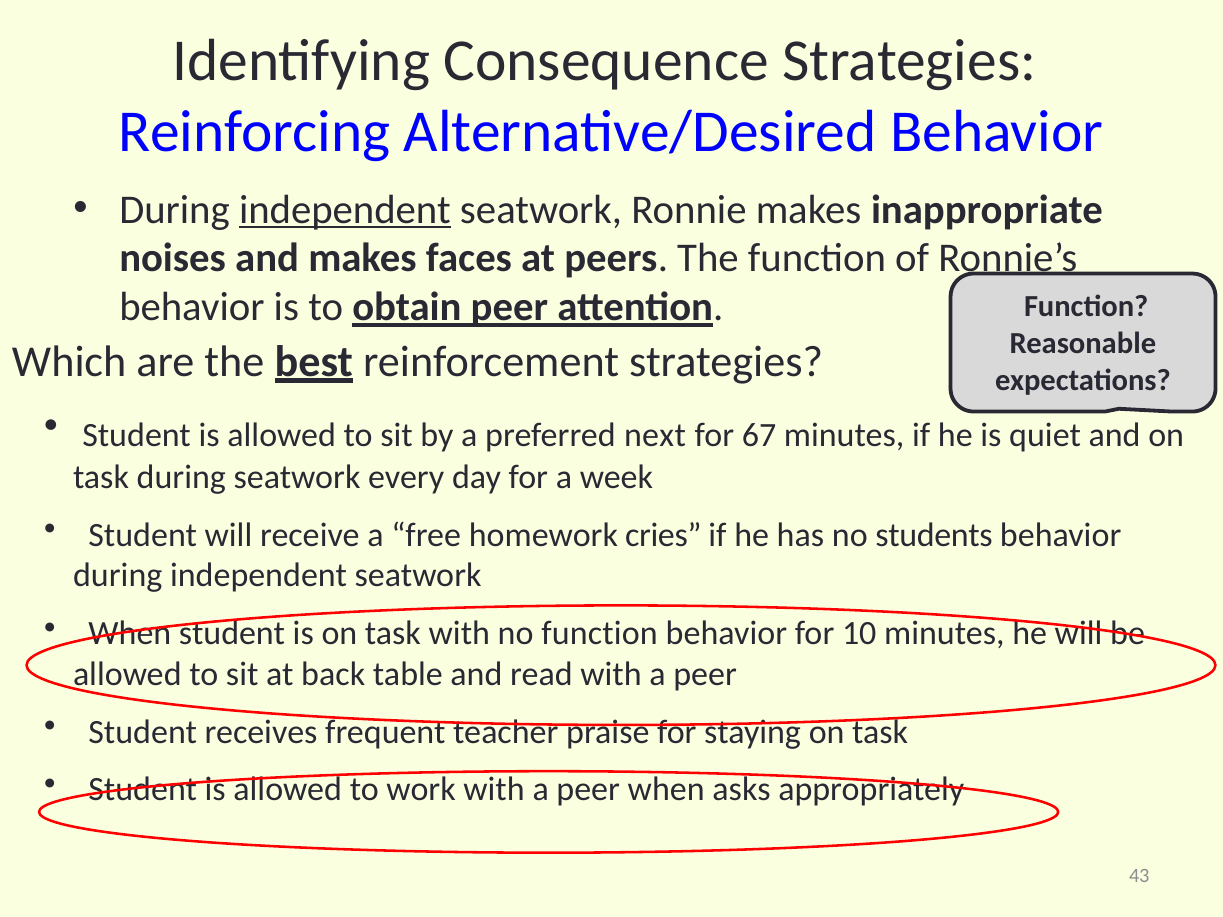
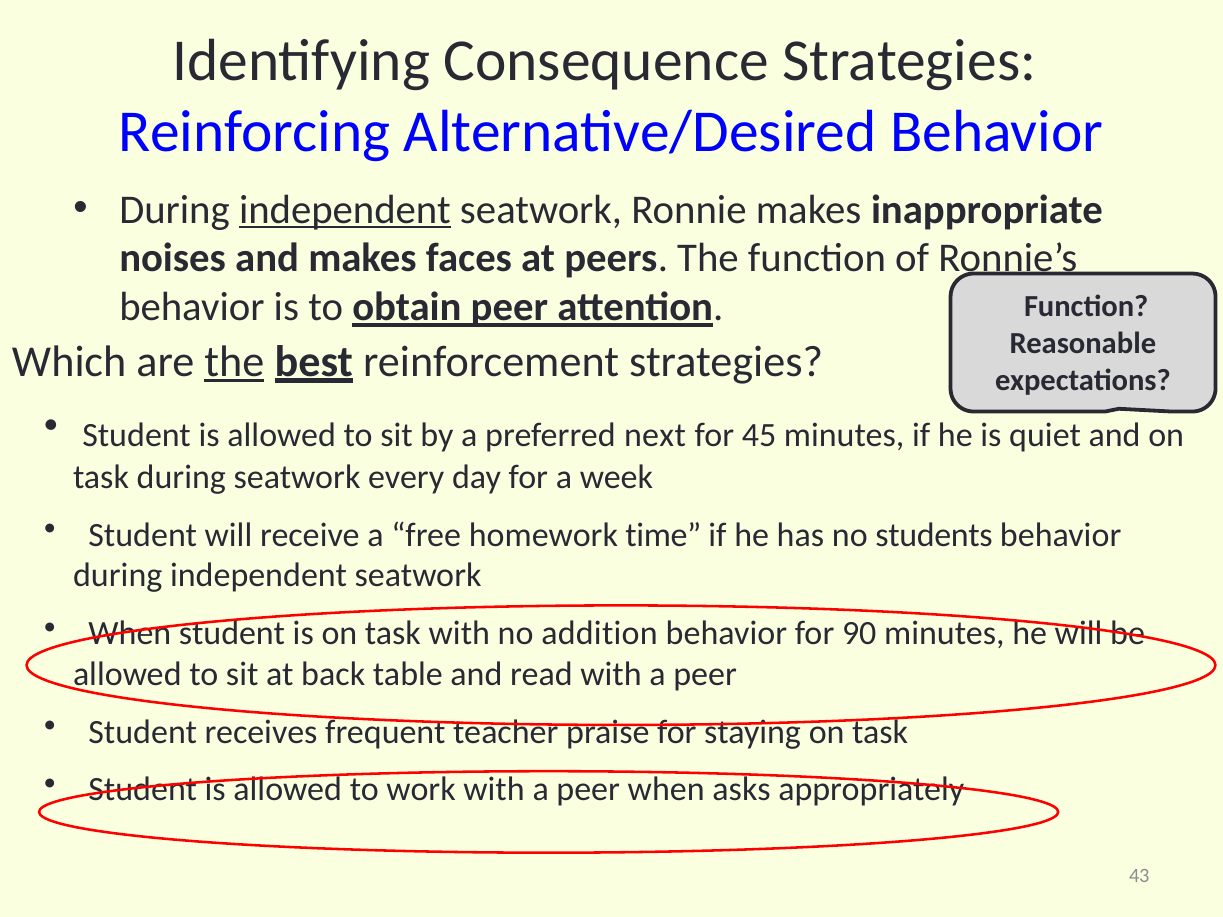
the underline: none -> present (234, 362)
67: 67 -> 45 (759, 435)
cries: cries -> time (663, 535)
no function: function -> addition (599, 634)
10: 10 -> 90 (859, 634)
